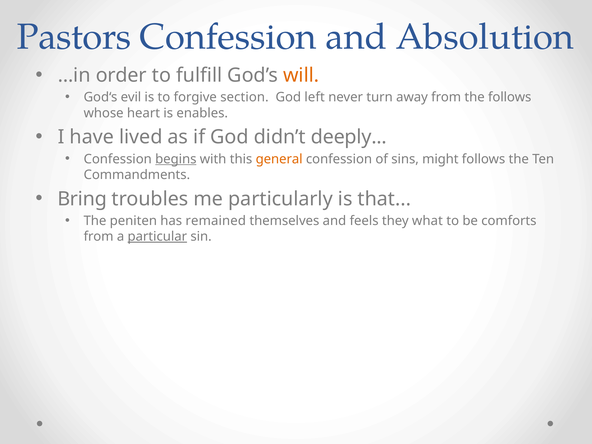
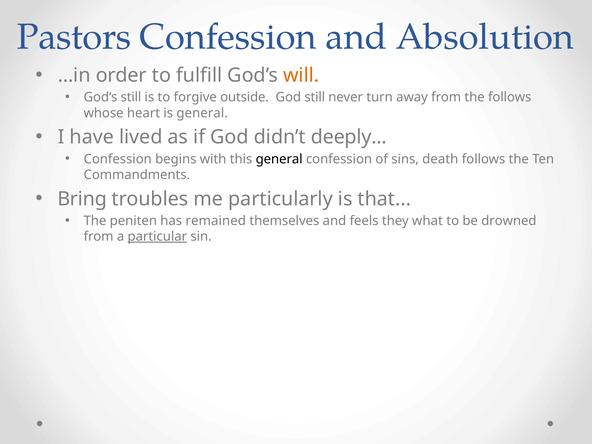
God‘s evil: evil -> still (131, 97)
section: section -> outside (245, 97)
God left: left -> still (315, 97)
is enables: enables -> general (202, 113)
begins underline: present -> none (176, 159)
general colour: orange -> black (279, 159)
might: might -> death (440, 159)
comforts: comforts -> drowned (509, 221)
